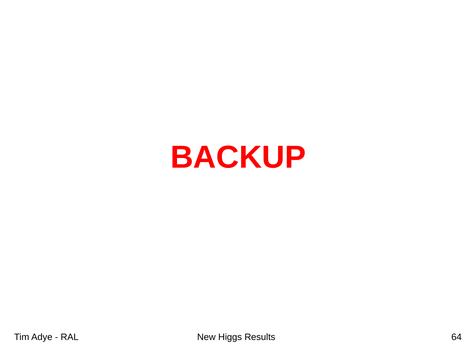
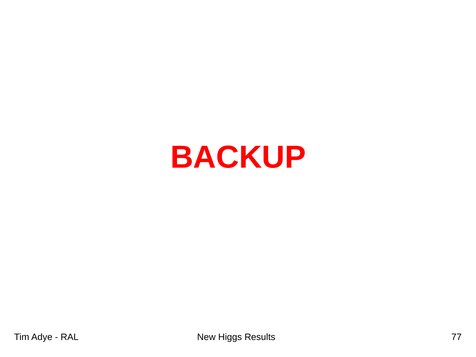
64: 64 -> 77 (457, 337)
